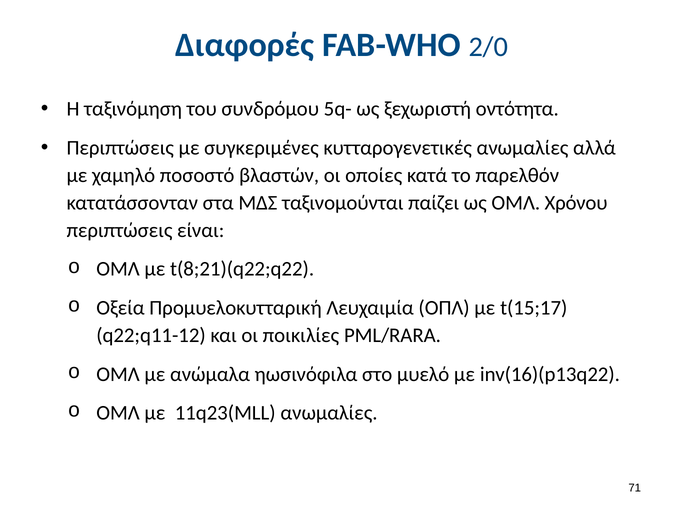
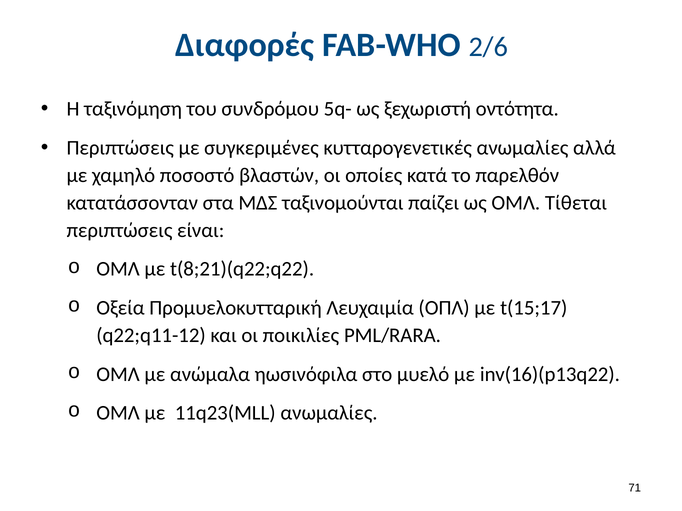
2/0: 2/0 -> 2/6 (488, 47)
Χρόνου: Χρόνου -> Τίθεται (576, 203)
